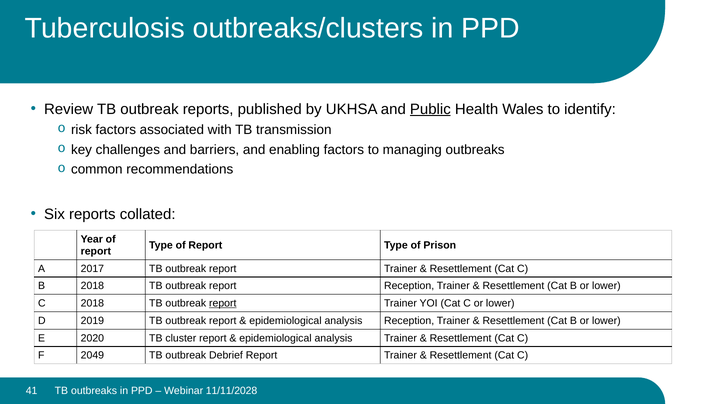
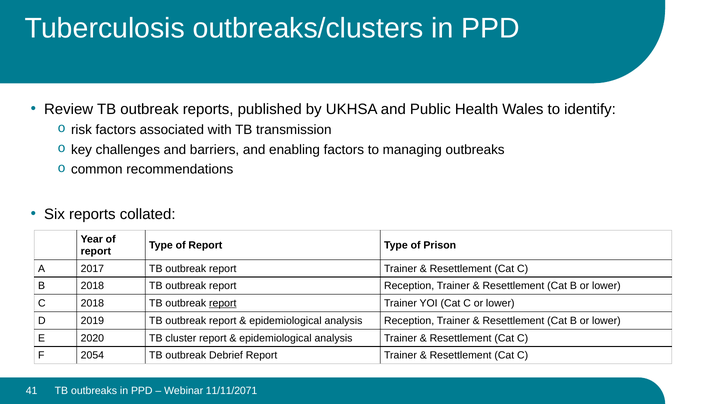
Public underline: present -> none (430, 109)
2049: 2049 -> 2054 (92, 355)
11/11/2028: 11/11/2028 -> 11/11/2071 (232, 391)
